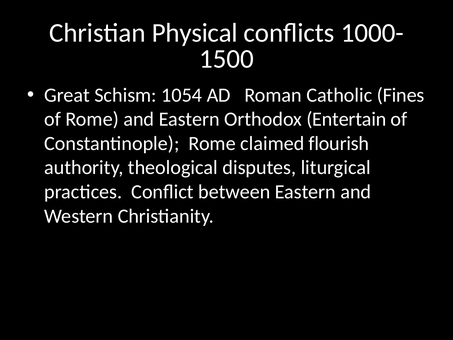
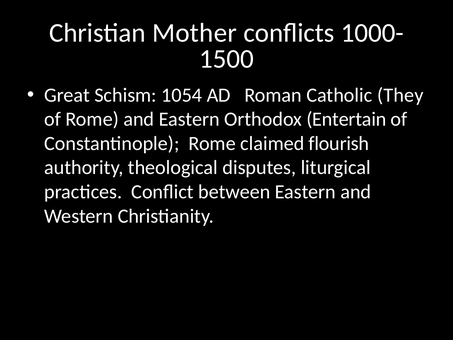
Physical: Physical -> Mother (194, 33)
Fines: Fines -> They (400, 95)
